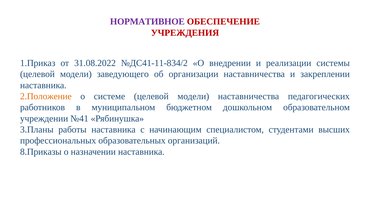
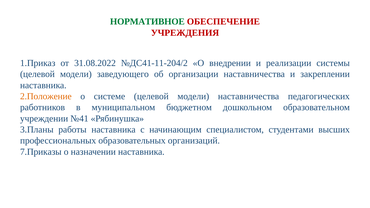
НОРМАТИВНОЕ colour: purple -> green (147, 22)
№ДС41-11-834/2: №ДС41-11-834/2 -> №ДС41-11-204/2 (154, 63)
8.Приказы: 8.Приказы -> 7.Приказы (41, 152)
